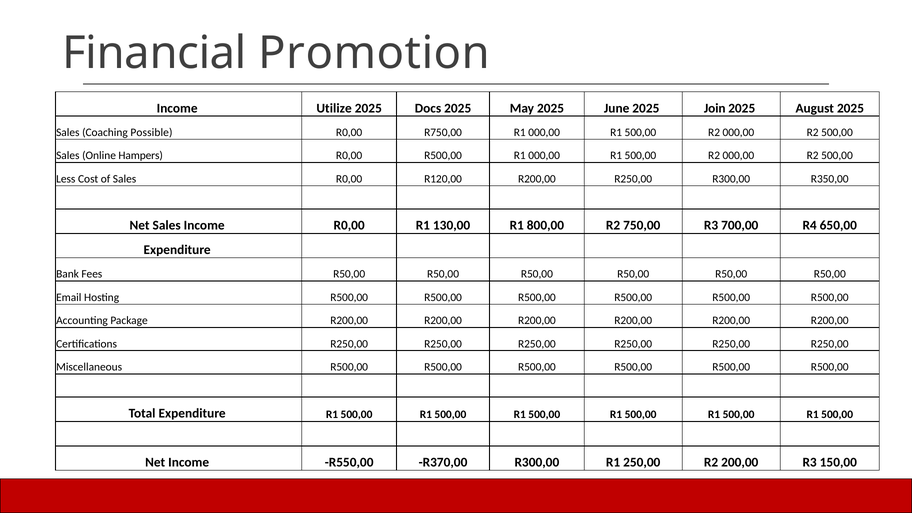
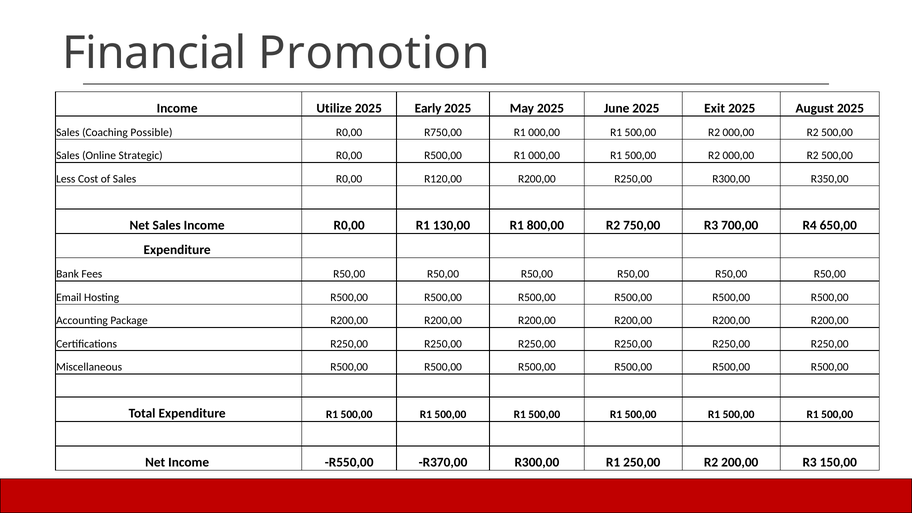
Docs: Docs -> Early (428, 108)
Join: Join -> Exit (715, 108)
Hampers: Hampers -> Strategic (141, 156)
